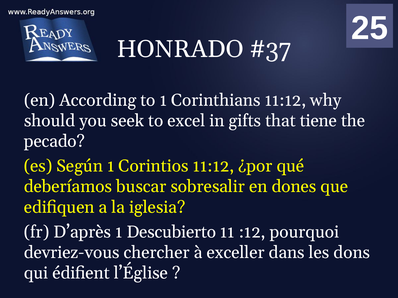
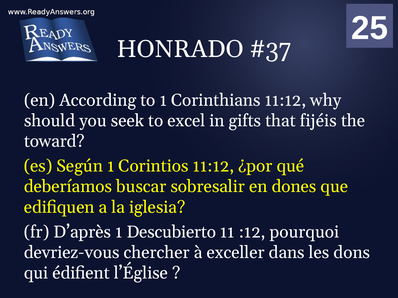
tiene: tiene -> fijéis (318, 121)
pecado: pecado -> toward (54, 141)
